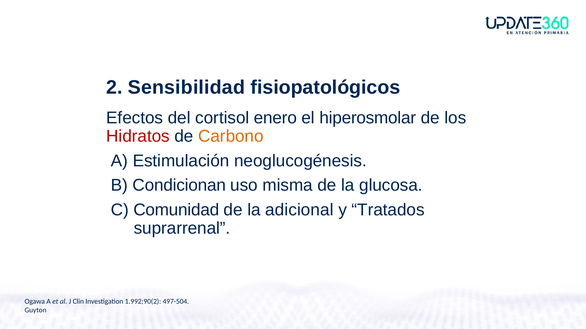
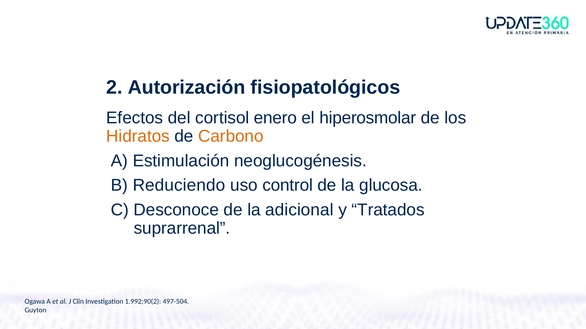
Sensibilidad: Sensibilidad -> Autorización (187, 87)
Hidratos colour: red -> orange (138, 136)
Condicionan: Condicionan -> Reduciendo (179, 186)
misma: misma -> control (288, 186)
Comunidad: Comunidad -> Desconoce (176, 210)
